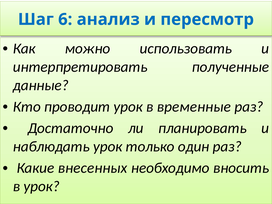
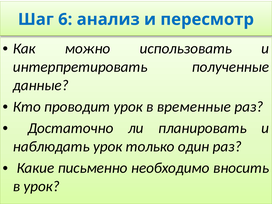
внесенных: внесенных -> письменно (93, 168)
